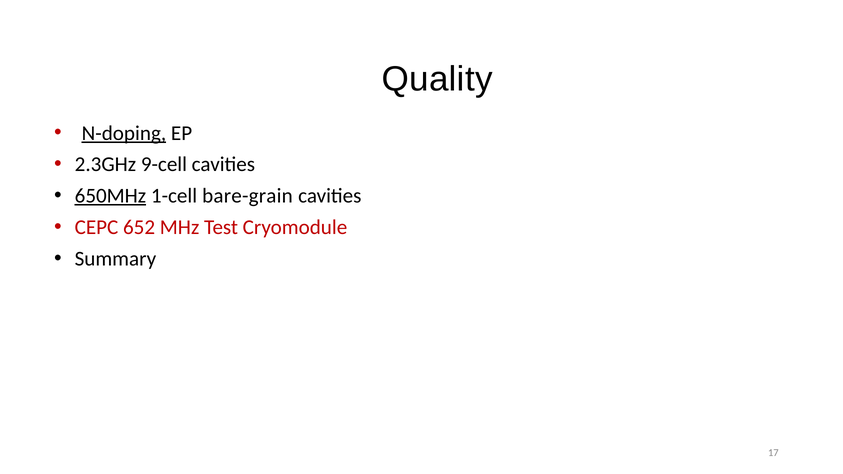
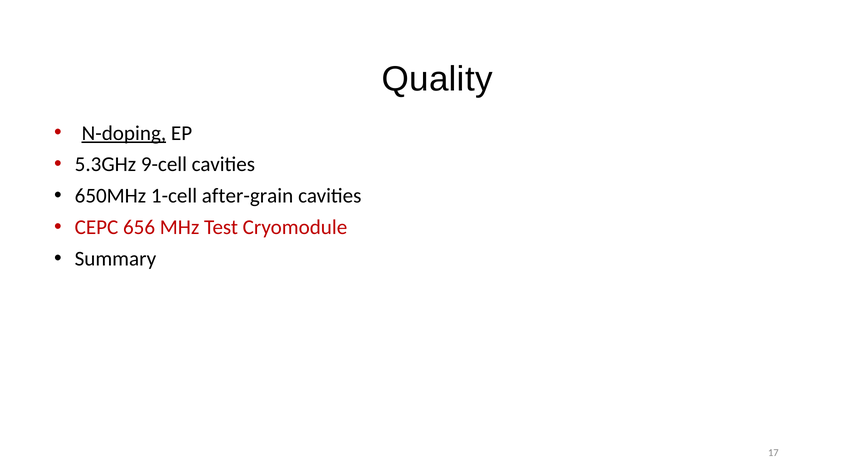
2.3GHz: 2.3GHz -> 5.3GHz (105, 164)
650MHz underline: present -> none (110, 196)
bare-grain: bare-grain -> after-grain (248, 196)
652: 652 -> 656 (139, 227)
